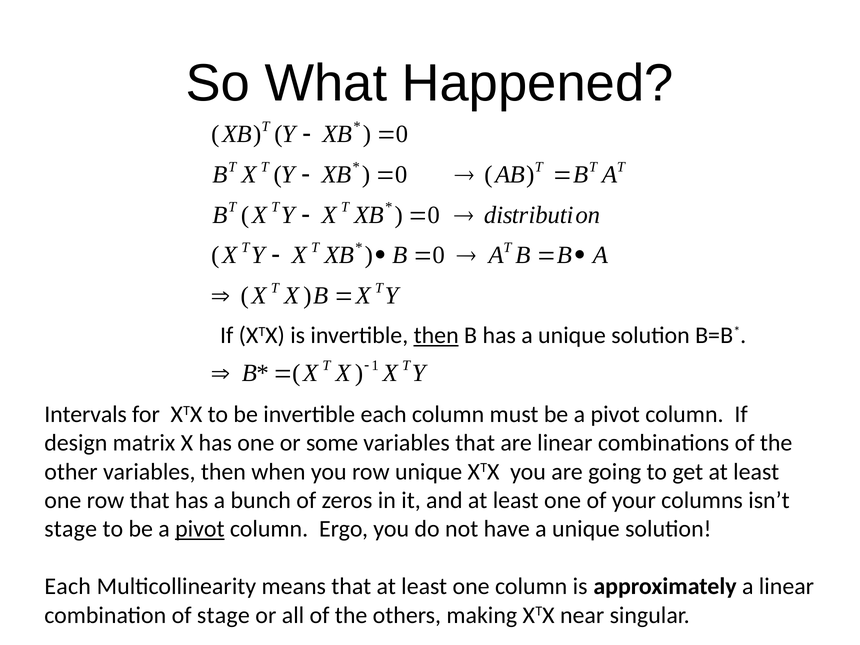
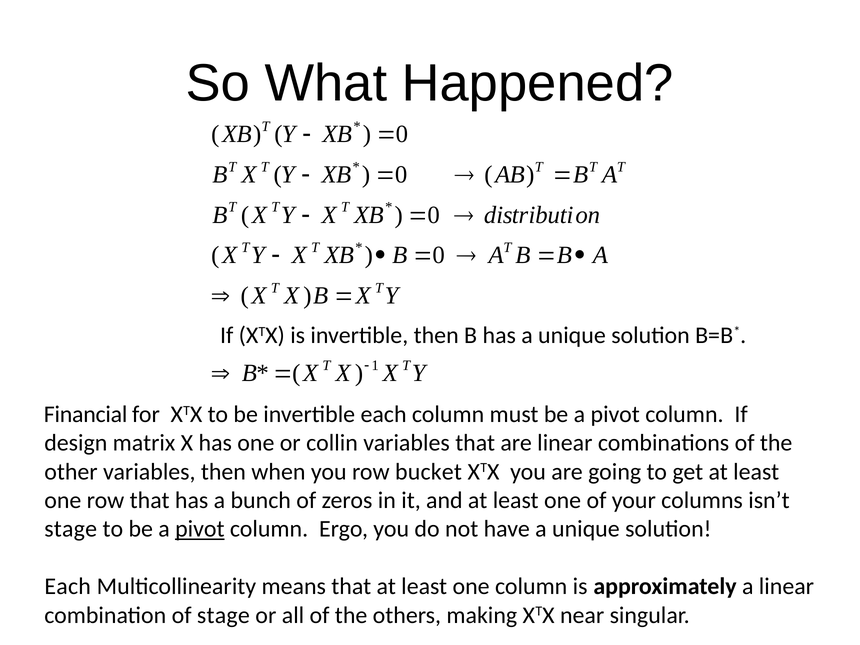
then underline: present -> none (436, 336)
Intervals: Intervals -> Financial (86, 414)
some: some -> collin (332, 443)
row unique: unique -> bucket (428, 472)
